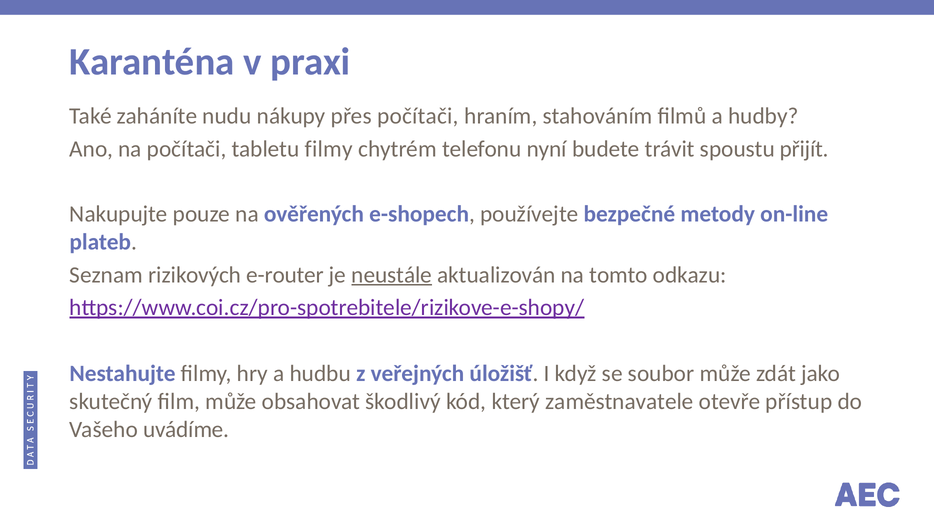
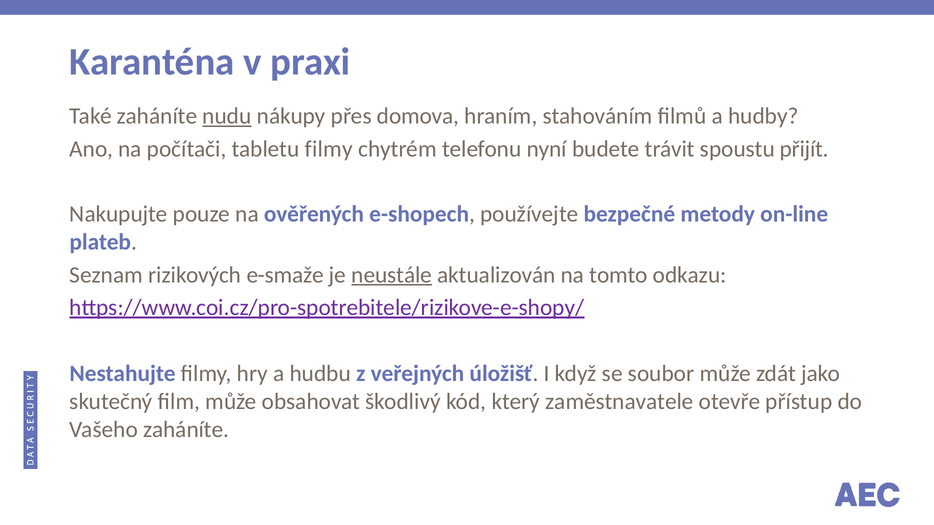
nudu underline: none -> present (227, 116)
přes počítači: počítači -> domova (418, 116)
e-router: e-router -> e-smaže (285, 275)
Vašeho uvádíme: uvádíme -> zaháníte (186, 430)
